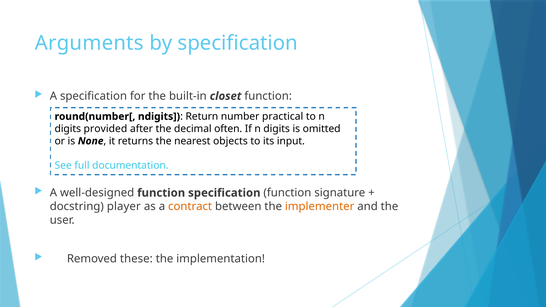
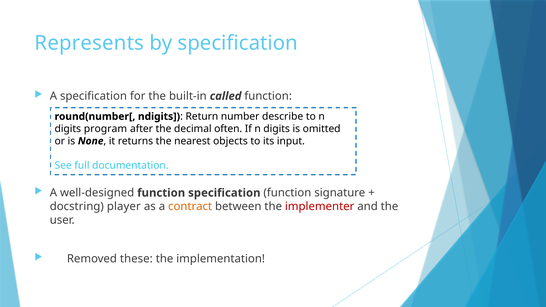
Arguments: Arguments -> Represents (89, 43)
closet: closet -> called (226, 96)
practical: practical -> describe (283, 117)
provided: provided -> program (105, 129)
implementer colour: orange -> red (320, 207)
